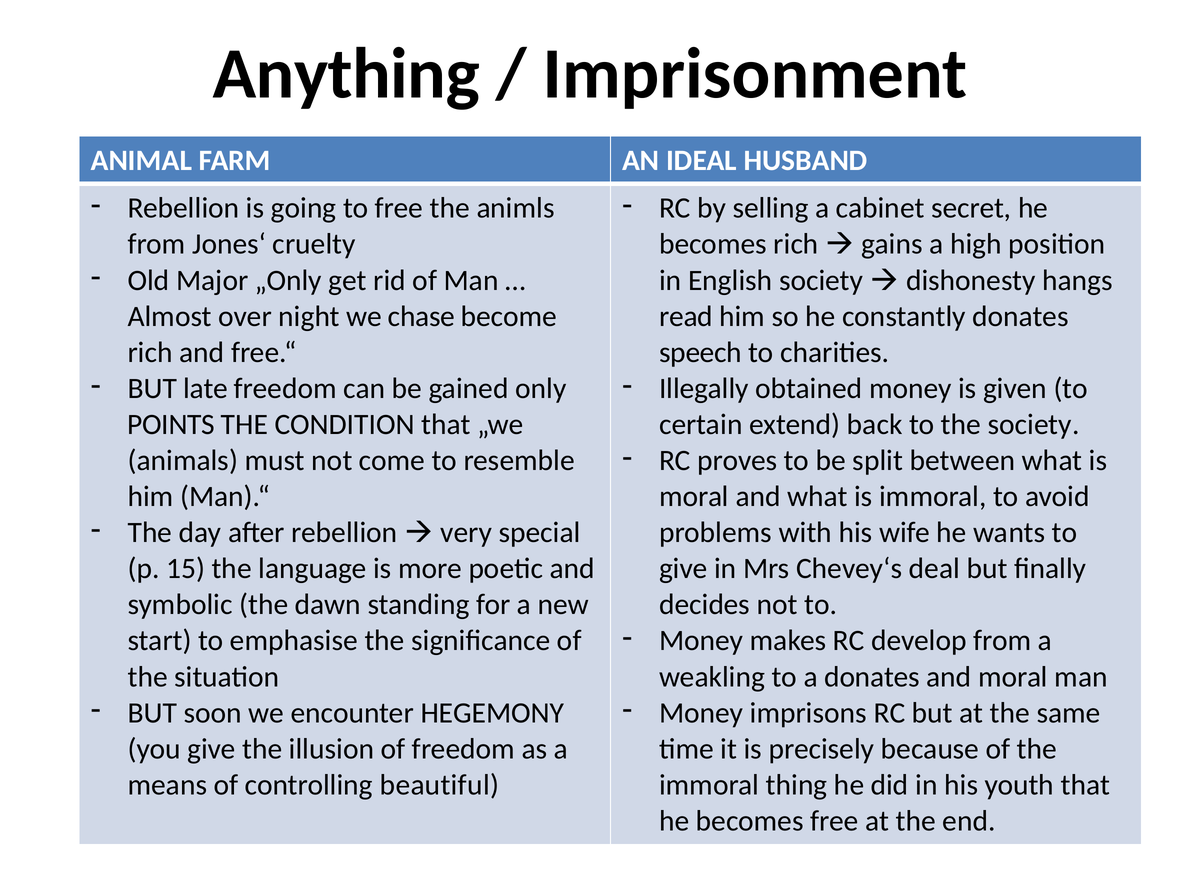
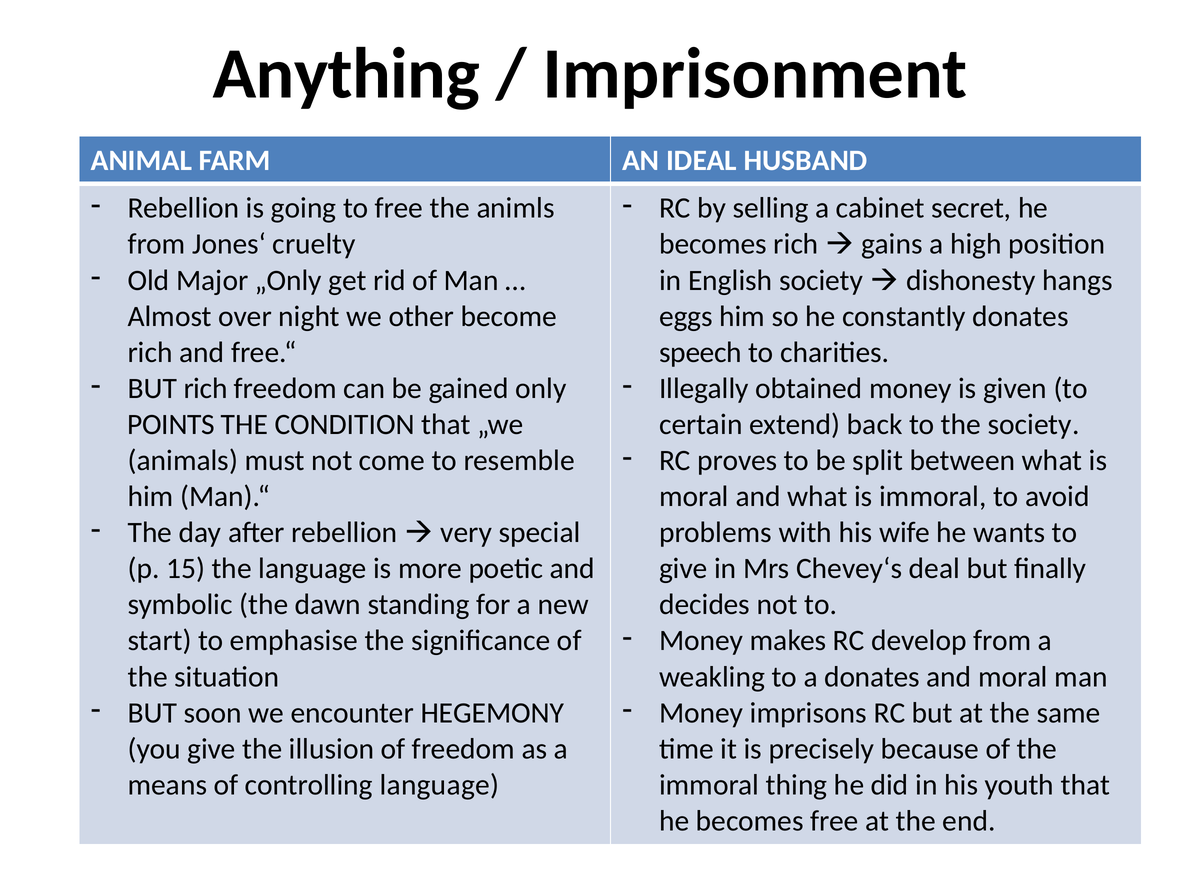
chase: chase -> other (421, 316)
read: read -> eggs (686, 316)
BUT late: late -> rich (206, 388)
controlling beautiful: beautiful -> language (439, 785)
